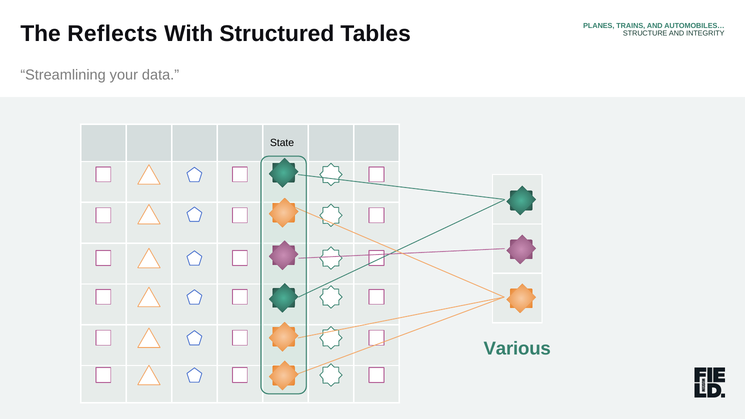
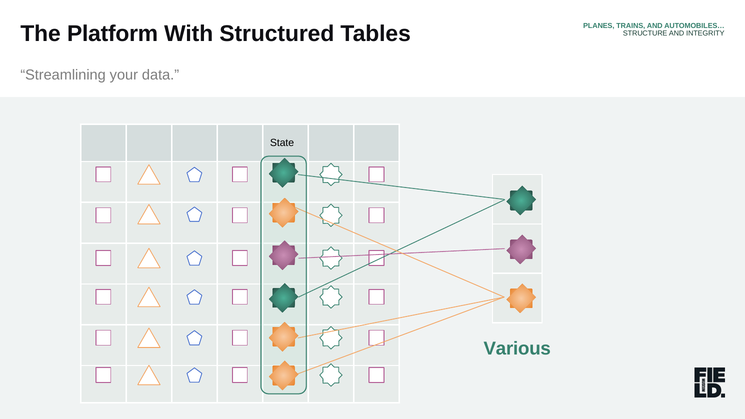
Reflects: Reflects -> Platform (113, 34)
